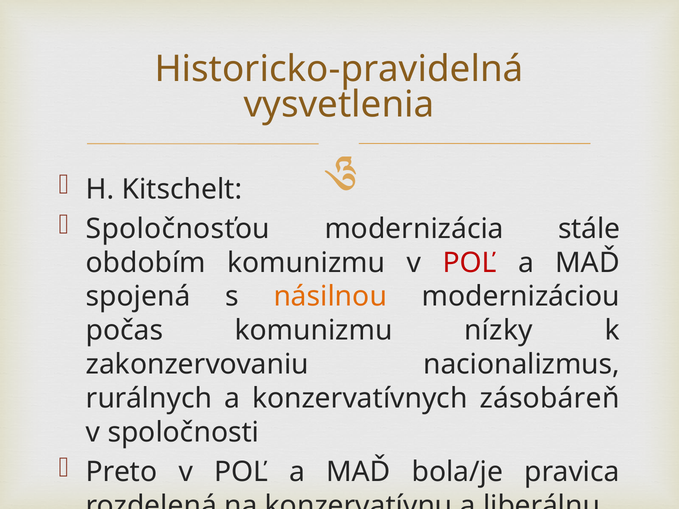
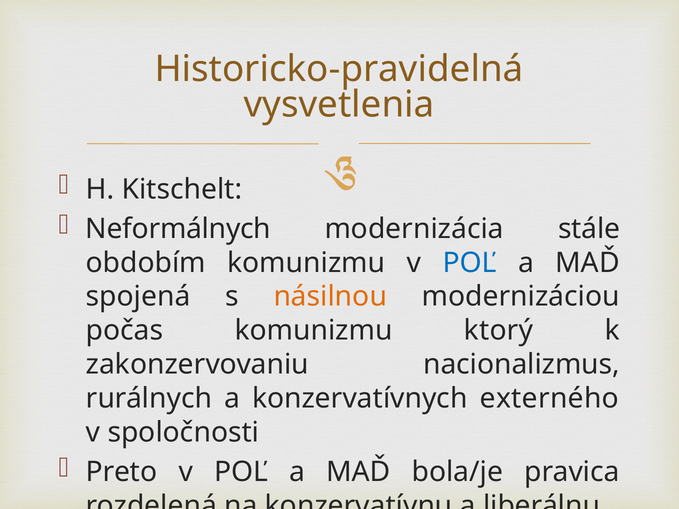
Spoločnosťou: Spoločnosťou -> Neformálnych (178, 229)
POĽ colour: red -> blue (470, 263)
nízky: nízky -> ktorý (499, 331)
zásobáreň: zásobáreň -> externého (550, 399)
